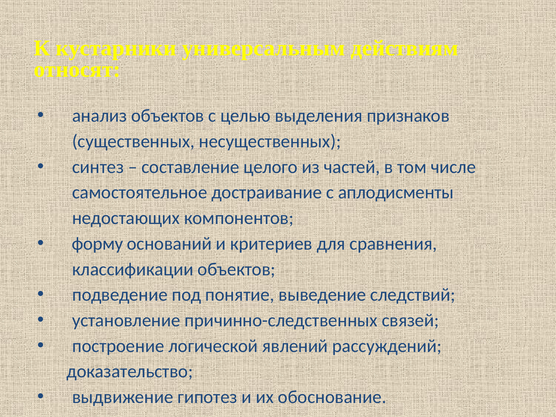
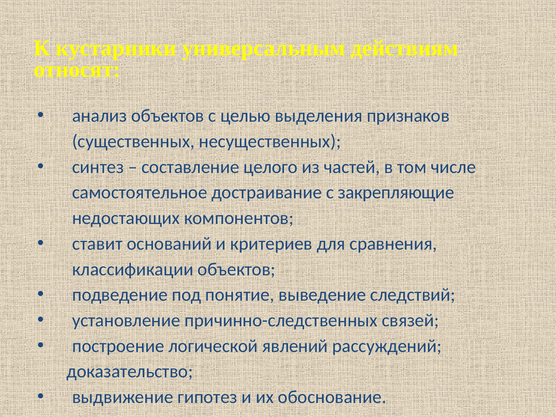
аплодисменты: аплодисменты -> закрепляющие (396, 193)
форму: форму -> ставит (97, 244)
